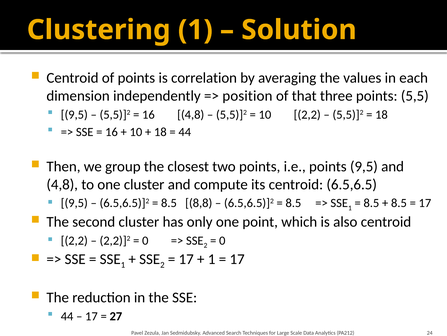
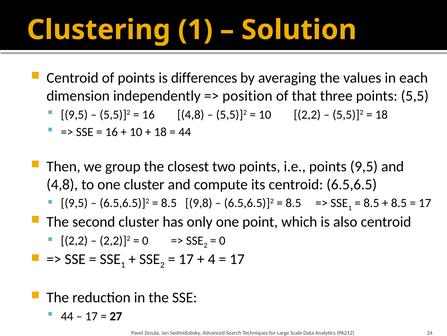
correlation: correlation -> differences (204, 78)
8,8: 8,8 -> 9,8 (199, 203)
1: 1 -> 4 (212, 259)
